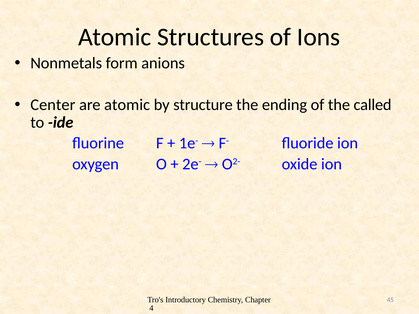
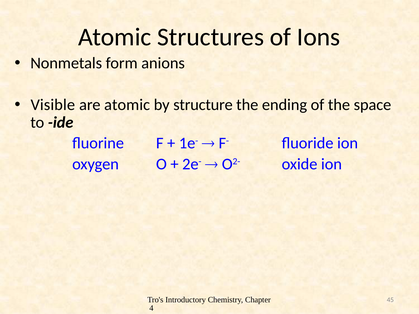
Center: Center -> Visible (53, 105)
called: called -> space (372, 105)
